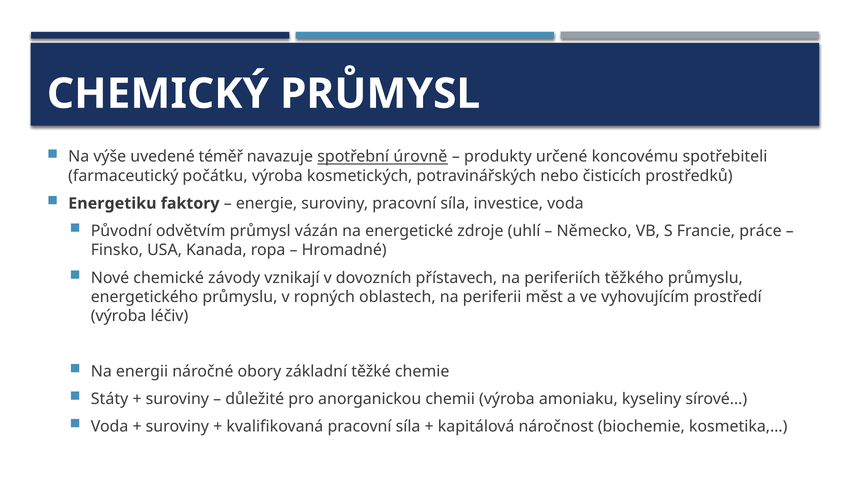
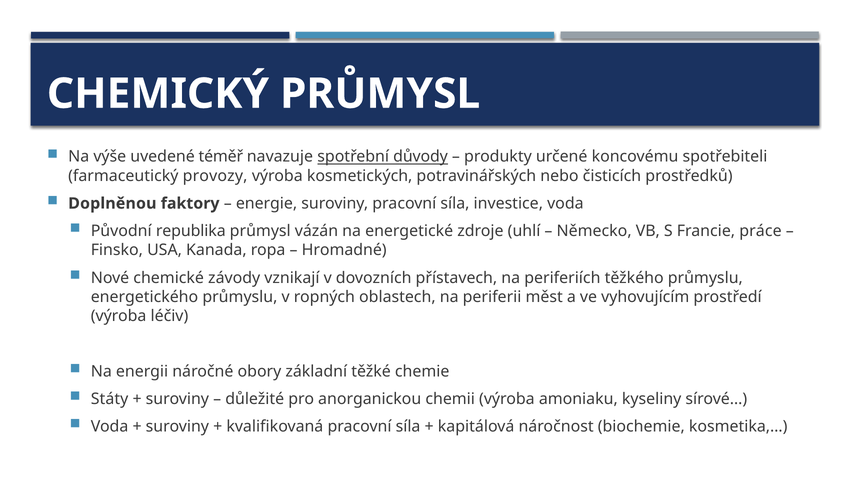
úrovně: úrovně -> důvody (421, 157)
počátku: počátku -> provozy (215, 176)
Energetiku: Energetiku -> Doplněnou (112, 203)
odvětvím: odvětvím -> republika (191, 231)
